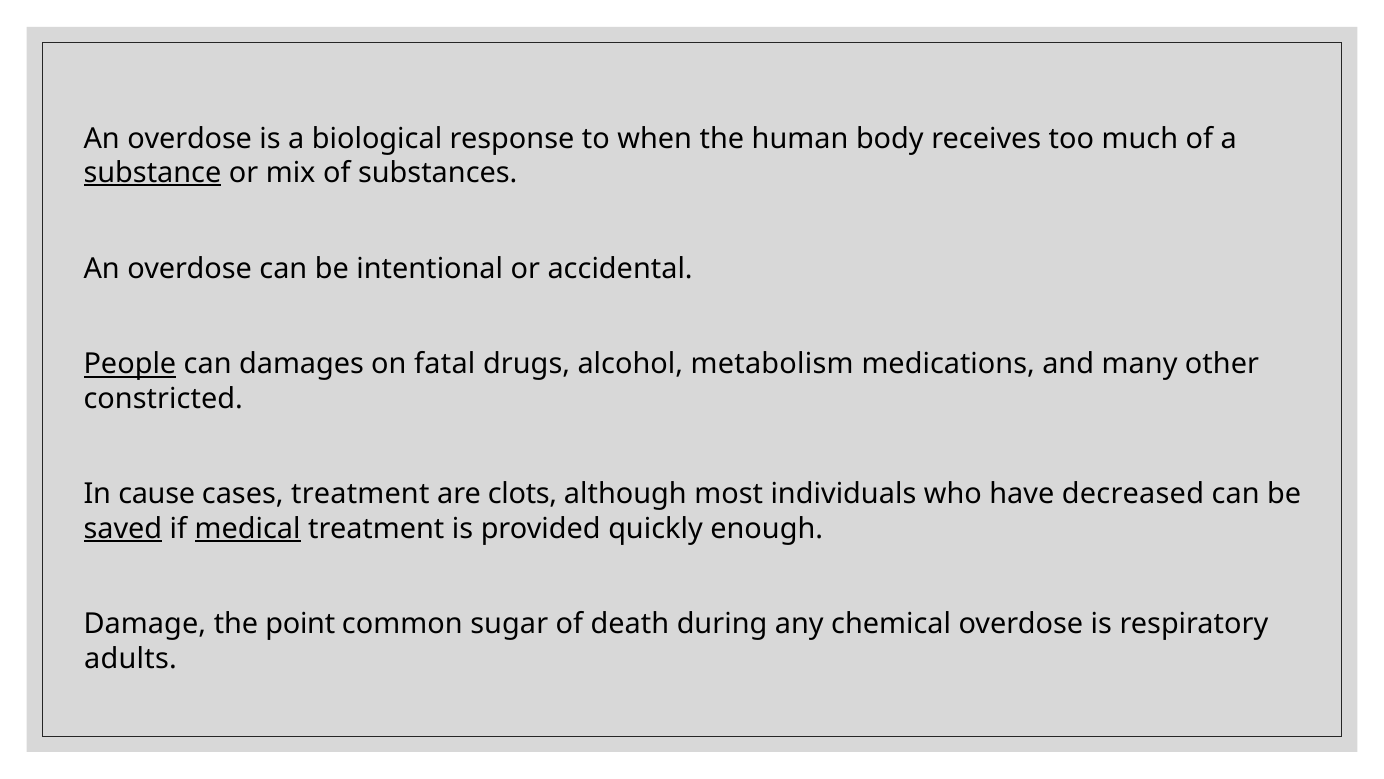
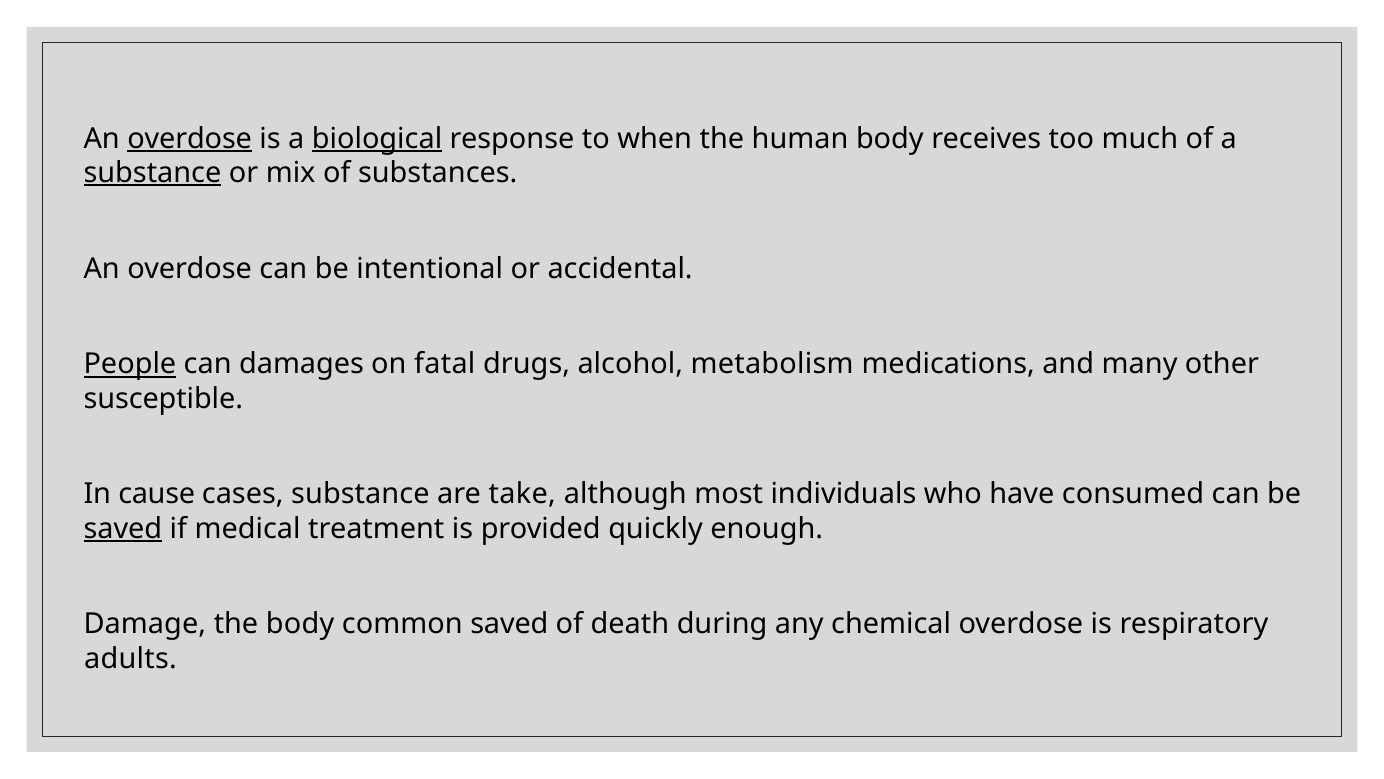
overdose underline: none -> present (190, 139)
biological underline: none -> present (377, 139)
constricted: constricted -> susceptible (163, 398)
cases treatment: treatment -> substance (360, 494)
clots: clots -> take (522, 494)
decreased: decreased -> consumed (1133, 494)
medical underline: present -> none (248, 528)
the point: point -> body (300, 624)
common sugar: sugar -> saved (509, 624)
